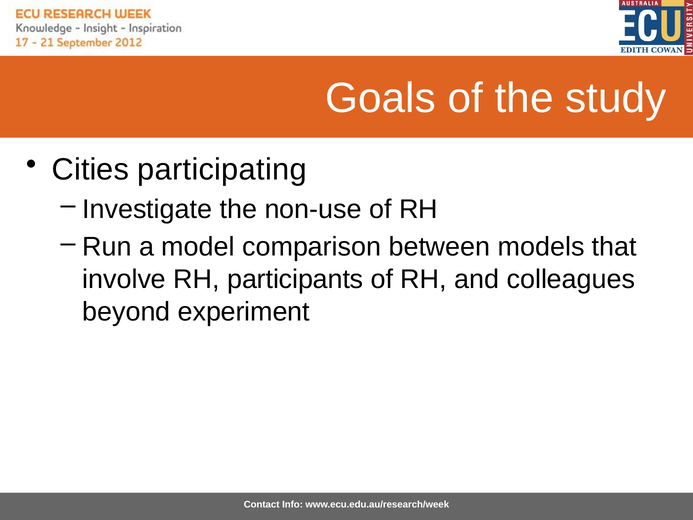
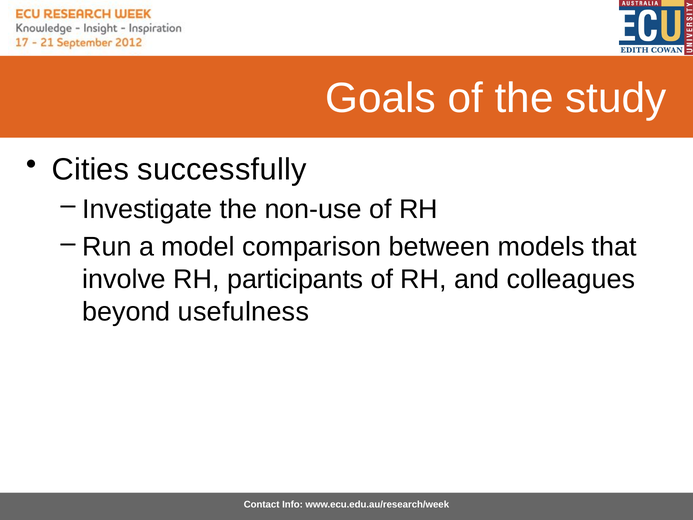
participating: participating -> successfully (222, 169)
experiment: experiment -> usefulness (244, 312)
